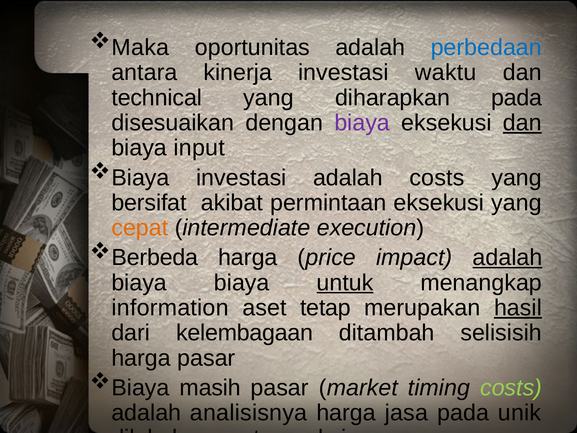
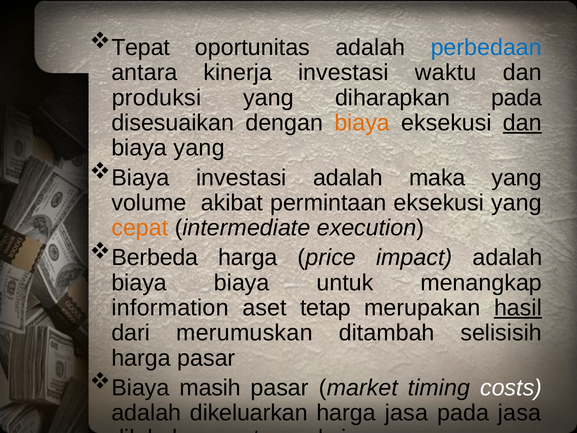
Maka: Maka -> Tepat (141, 47)
technical: technical -> produksi (157, 98)
biaya colour: purple -> orange (362, 123)
biaya input: input -> yang (199, 148)
adalah costs: costs -> maka (437, 178)
bersifat: bersifat -> volume (149, 203)
adalah underline: present -> none (507, 257)
untuk underline: present -> none (345, 283)
kelembagaan: kelembagaan -> merumuskan (244, 333)
costs colour: light green -> white (511, 388)
analisisnya: analisisnya -> dikeluarkan (249, 413)
pada unik: unik -> jasa (520, 413)
